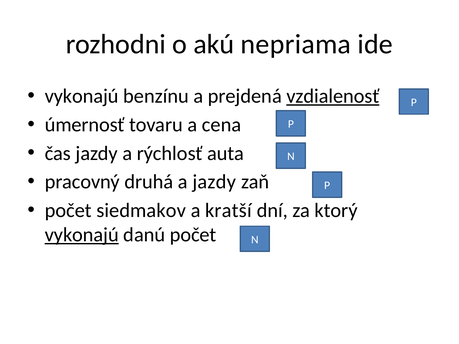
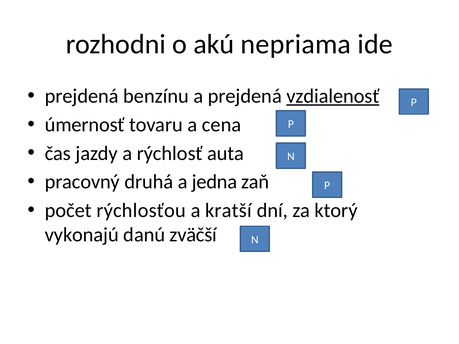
vykonajú: vykonajú -> prejdená (82, 96)
a jazdy: jazdy -> jedna (214, 182)
siedmakov: siedmakov -> rýchlosťou (141, 211)
vykonajú underline: present -> none (82, 235)
danú počet: počet -> zväčší (193, 235)
